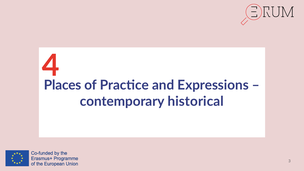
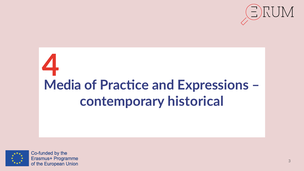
Places: Places -> Media (63, 85)
